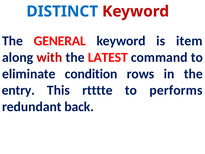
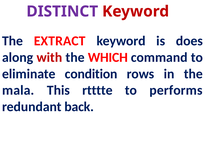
DISTINCT colour: blue -> purple (62, 11)
GENERAL: GENERAL -> EXTRACT (60, 41)
item: item -> does (189, 41)
LATEST: LATEST -> WHICH (108, 57)
entry: entry -> mala (18, 90)
